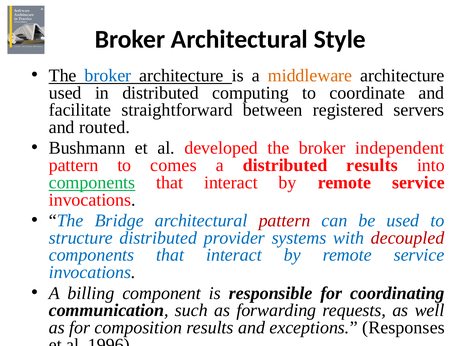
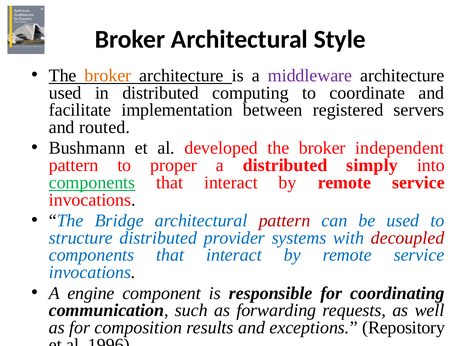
broker colour: blue -> orange (108, 75)
middleware colour: orange -> purple (310, 75)
straightforward: straightforward -> implementation (177, 110)
comes: comes -> proper (174, 165)
distributed results: results -> simply (372, 165)
billing: billing -> engine (91, 293)
Responses: Responses -> Repository (404, 327)
